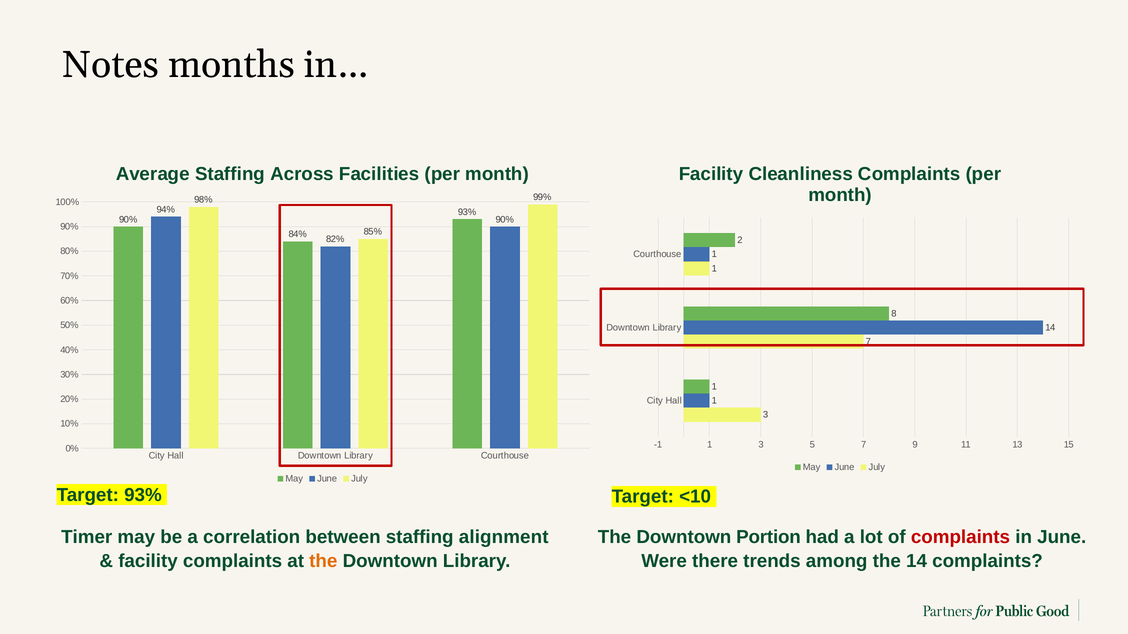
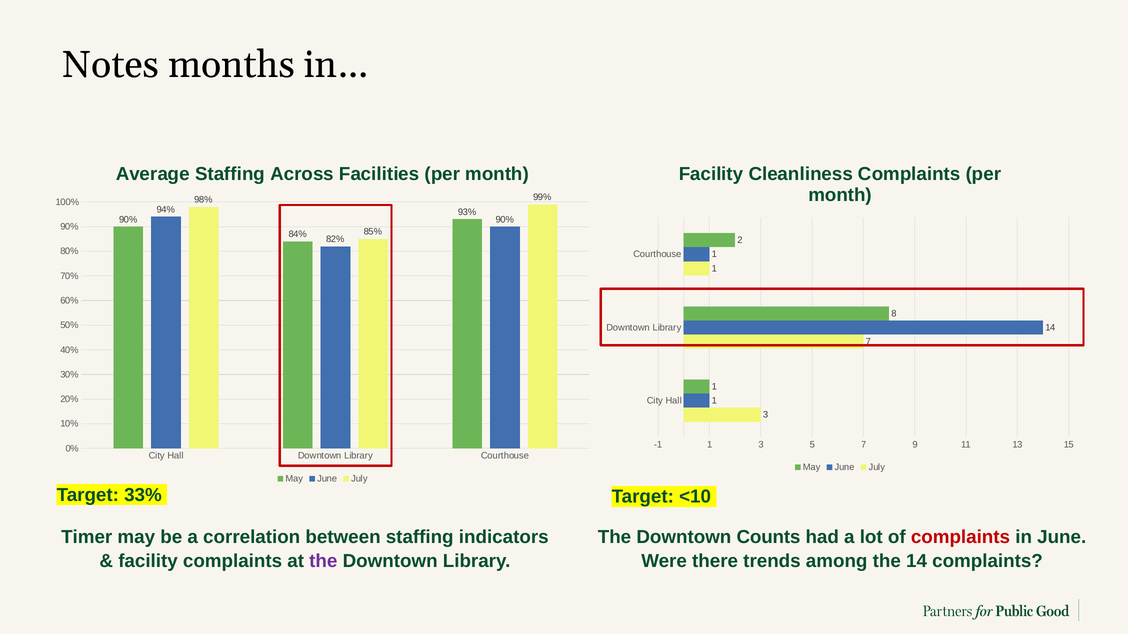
Target 93%: 93% -> 33% (143, 495)
alignment: alignment -> indicators (504, 537)
Portion: Portion -> Counts (769, 537)
the colour: orange -> purple (323, 562)
